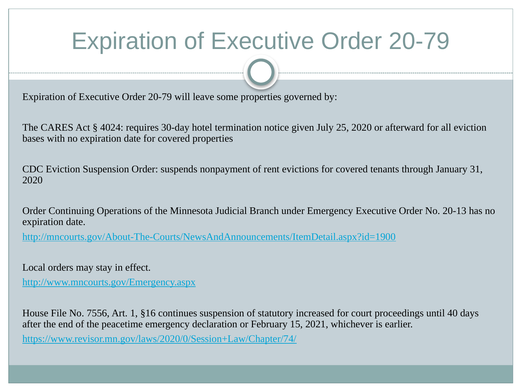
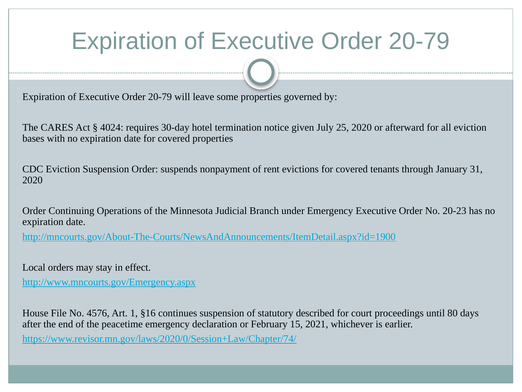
20-13: 20-13 -> 20-23 (454, 211)
7556: 7556 -> 4576 (98, 313)
increased: increased -> described (315, 313)
40: 40 -> 80 (452, 313)
